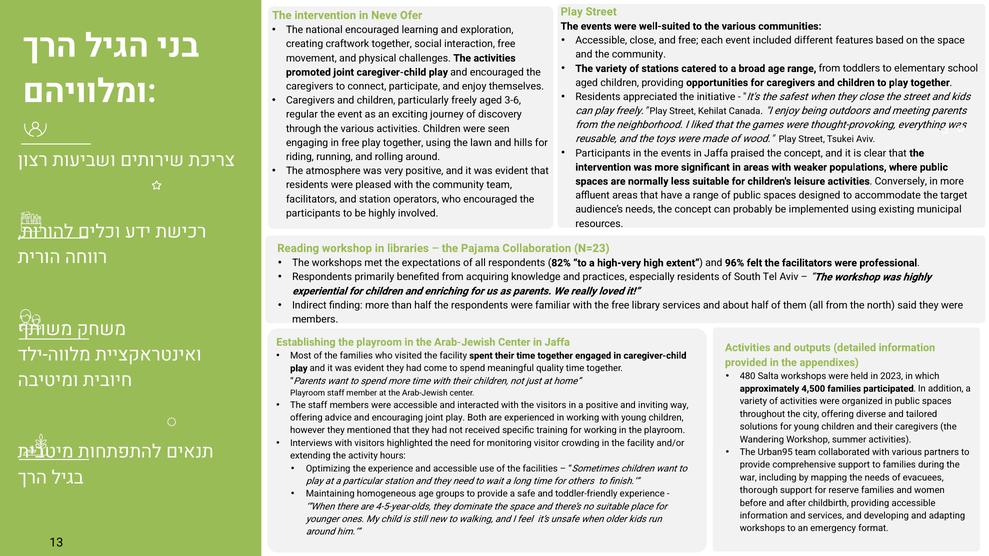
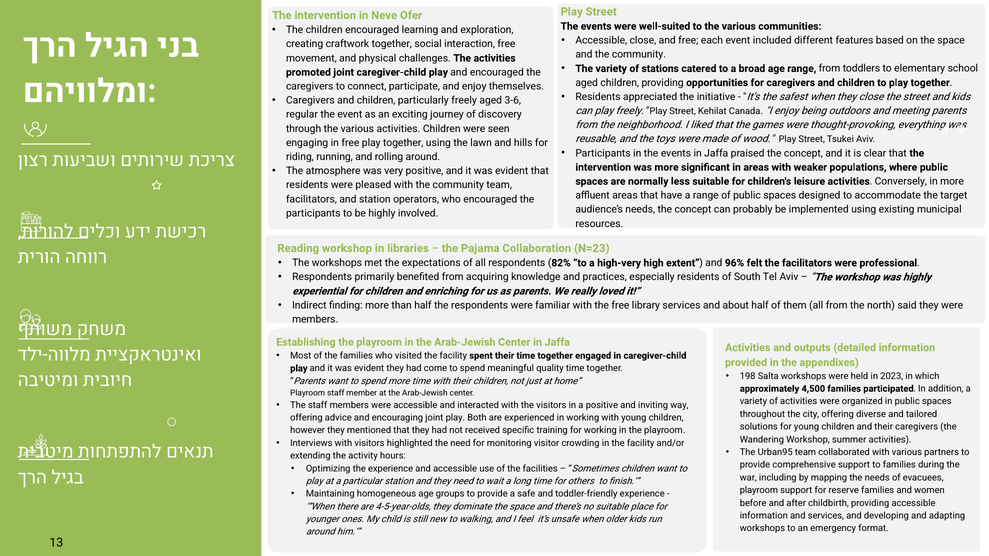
The national: national -> children (324, 30)
480: 480 -> 198 (748, 376)
thorough: thorough -> playroom (759, 491)
